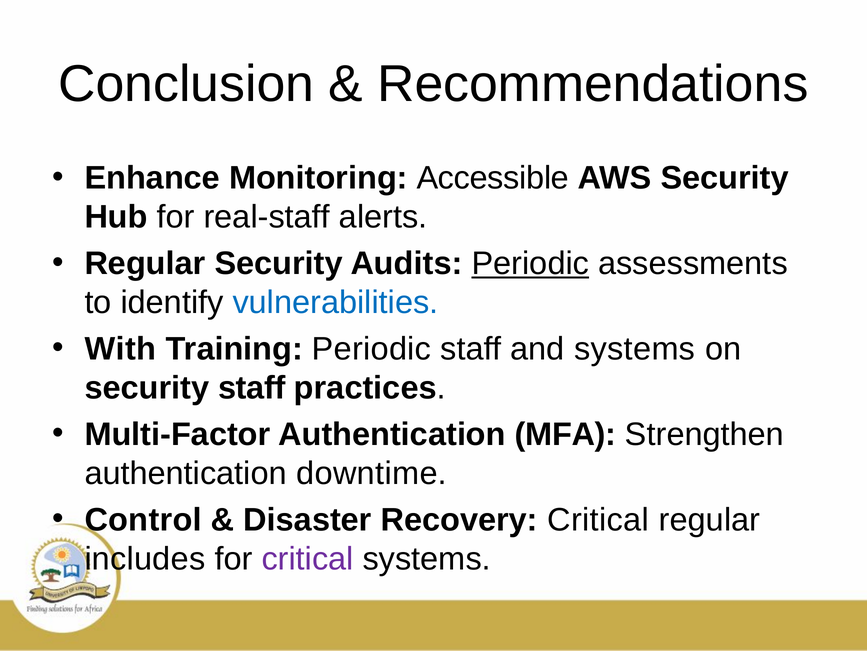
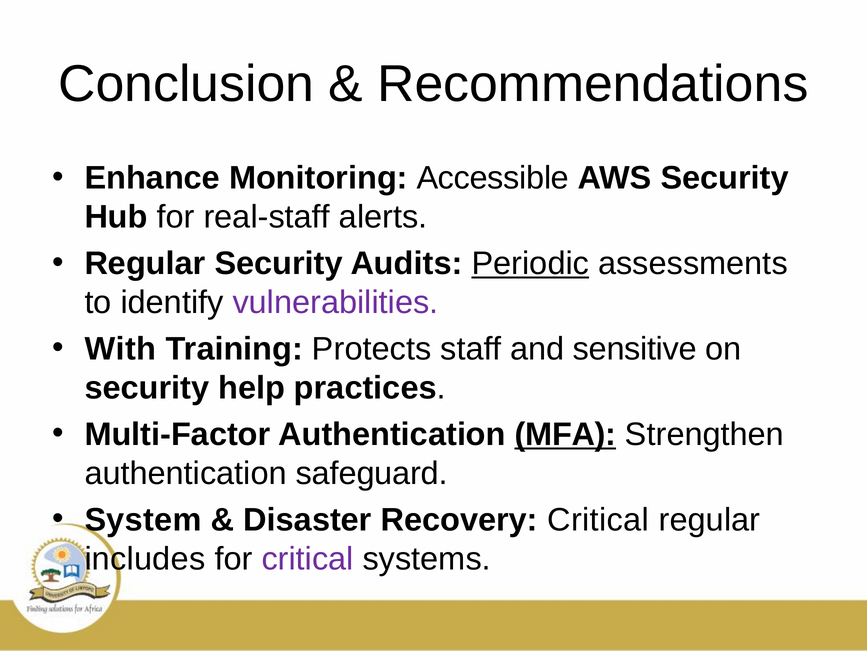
vulnerabilities colour: blue -> purple (335, 302)
Training Periodic: Periodic -> Protects (372, 349)
and systems: systems -> sensitive (635, 349)
security staff: staff -> help (252, 388)
MFA underline: none -> present (565, 434)
downtime: downtime -> safeguard (372, 473)
Control: Control -> System (143, 519)
